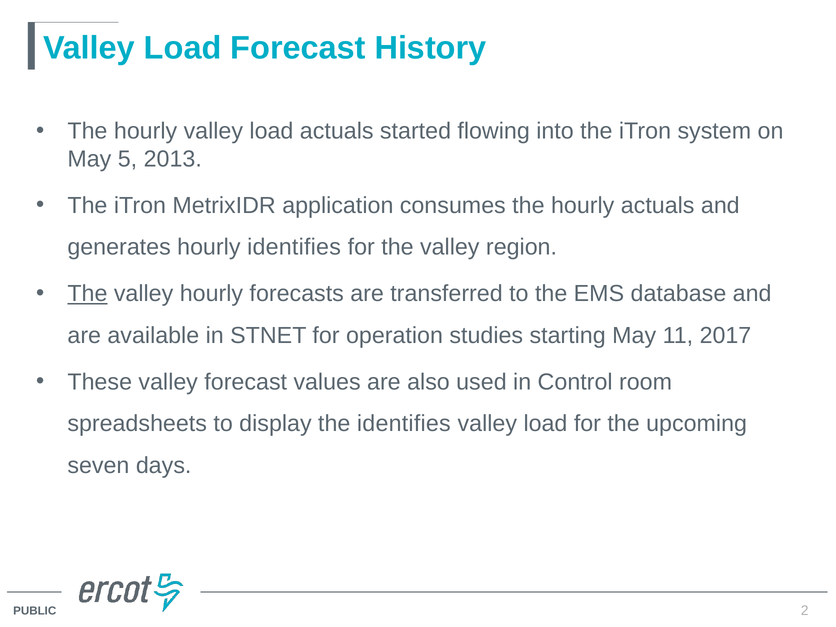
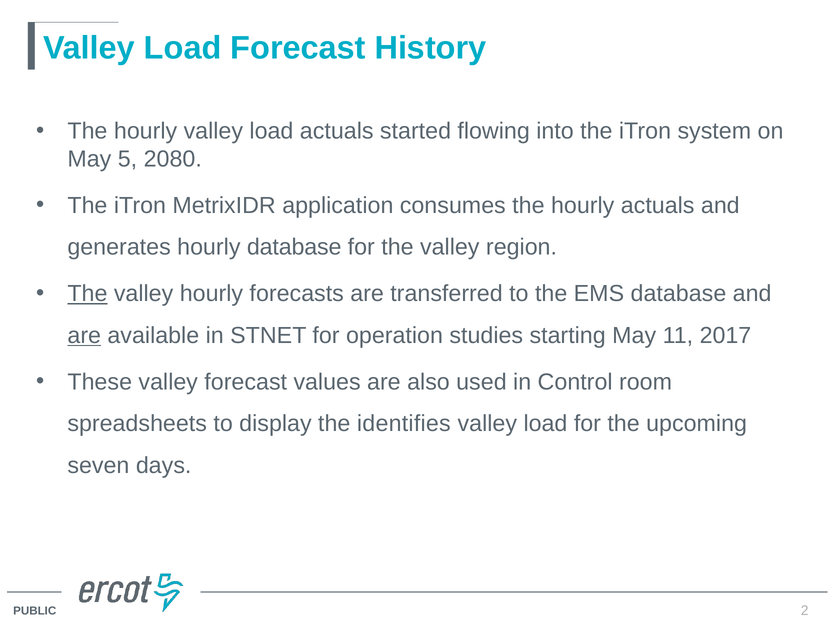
2013: 2013 -> 2080 (173, 159)
hourly identifies: identifies -> database (294, 247)
are underline: none -> present (84, 336)
